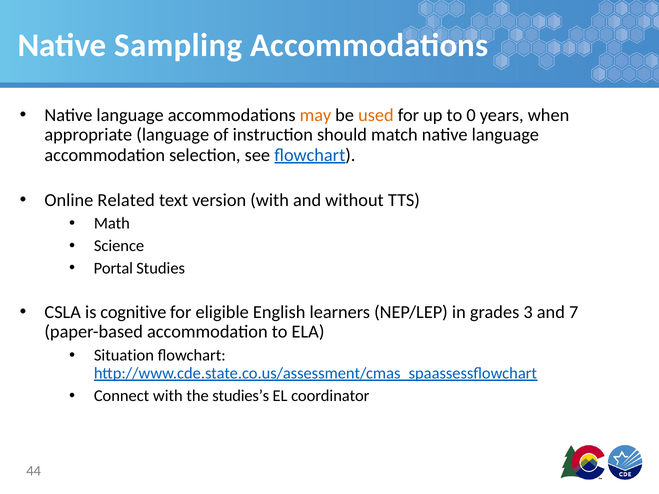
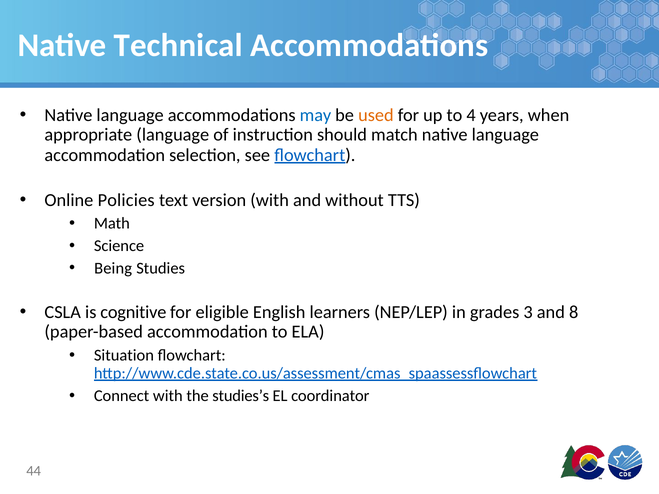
Sampling: Sampling -> Technical (178, 45)
may colour: orange -> blue (315, 115)
0: 0 -> 4 (471, 115)
Related: Related -> Policies (126, 200)
Portal: Portal -> Being (113, 268)
7: 7 -> 8 (574, 312)
